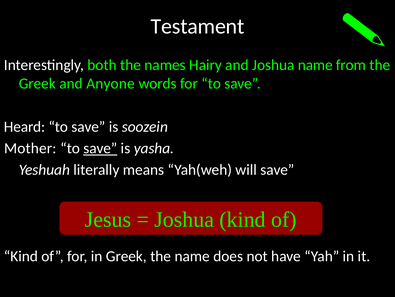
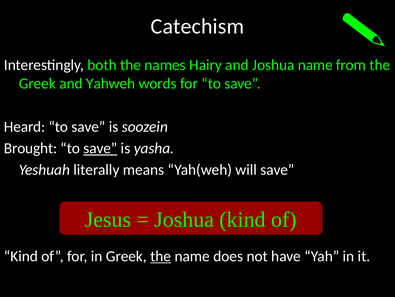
Testament: Testament -> Catechism (197, 26)
Anyone: Anyone -> Yahweh (111, 83)
Mother: Mother -> Brought (31, 148)
the underline: none -> present (161, 256)
